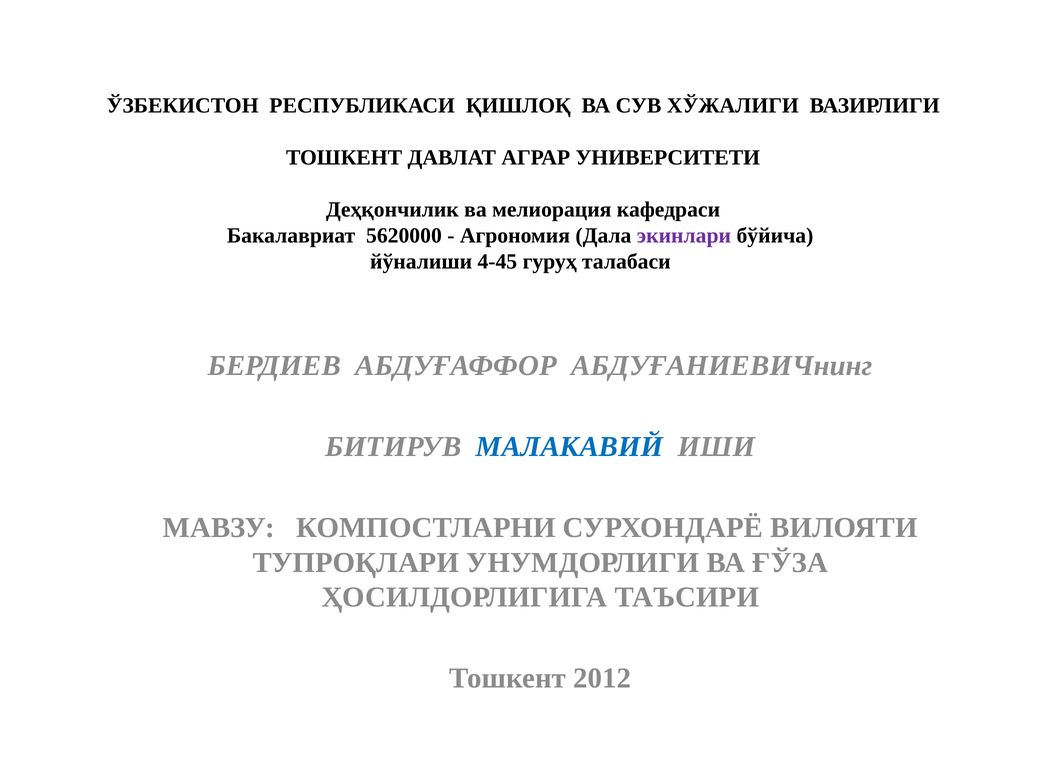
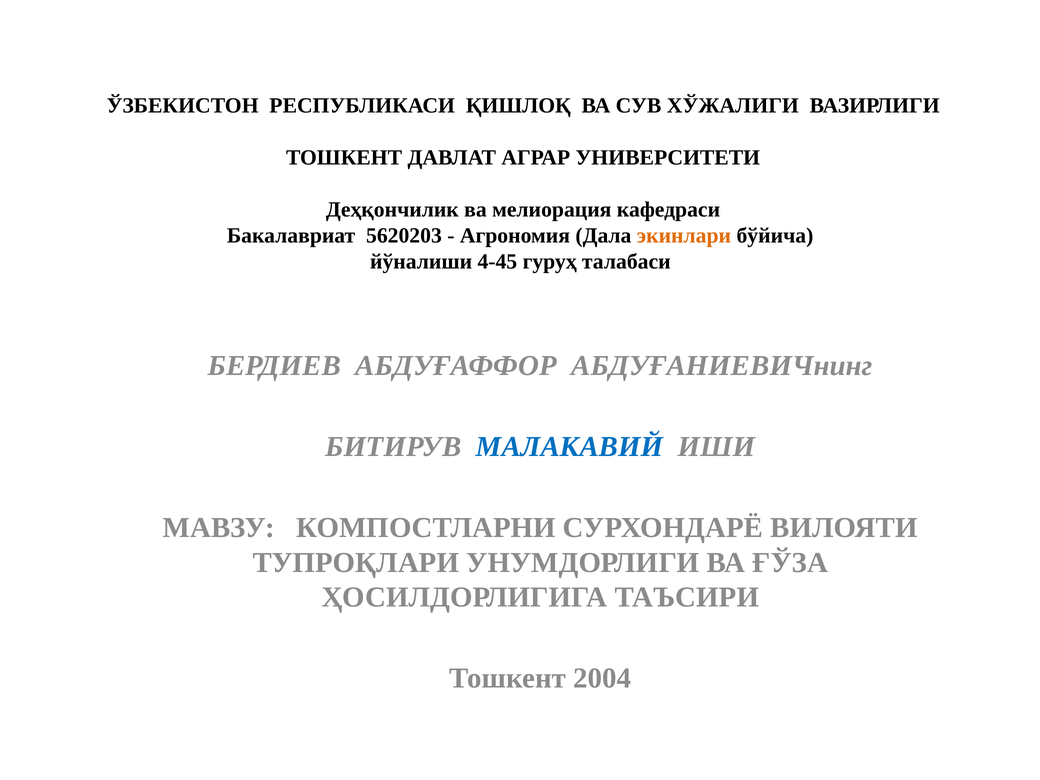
5620000: 5620000 -> 5620203 (404, 235)
экинлари colour: purple -> orange (684, 235)
2012: 2012 -> 2004 (602, 678)
